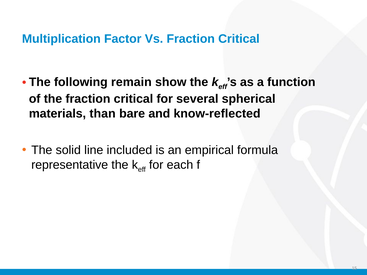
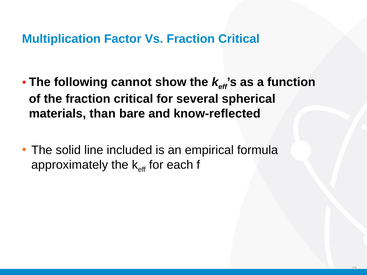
remain: remain -> cannot (131, 82)
representative: representative -> approximately (70, 165)
